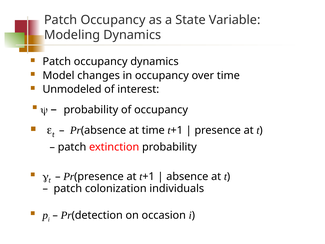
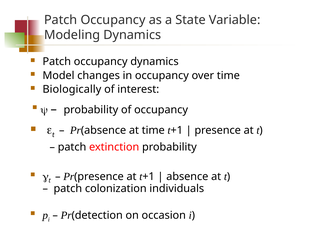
Unmodeled: Unmodeled -> Biologically (72, 89)
